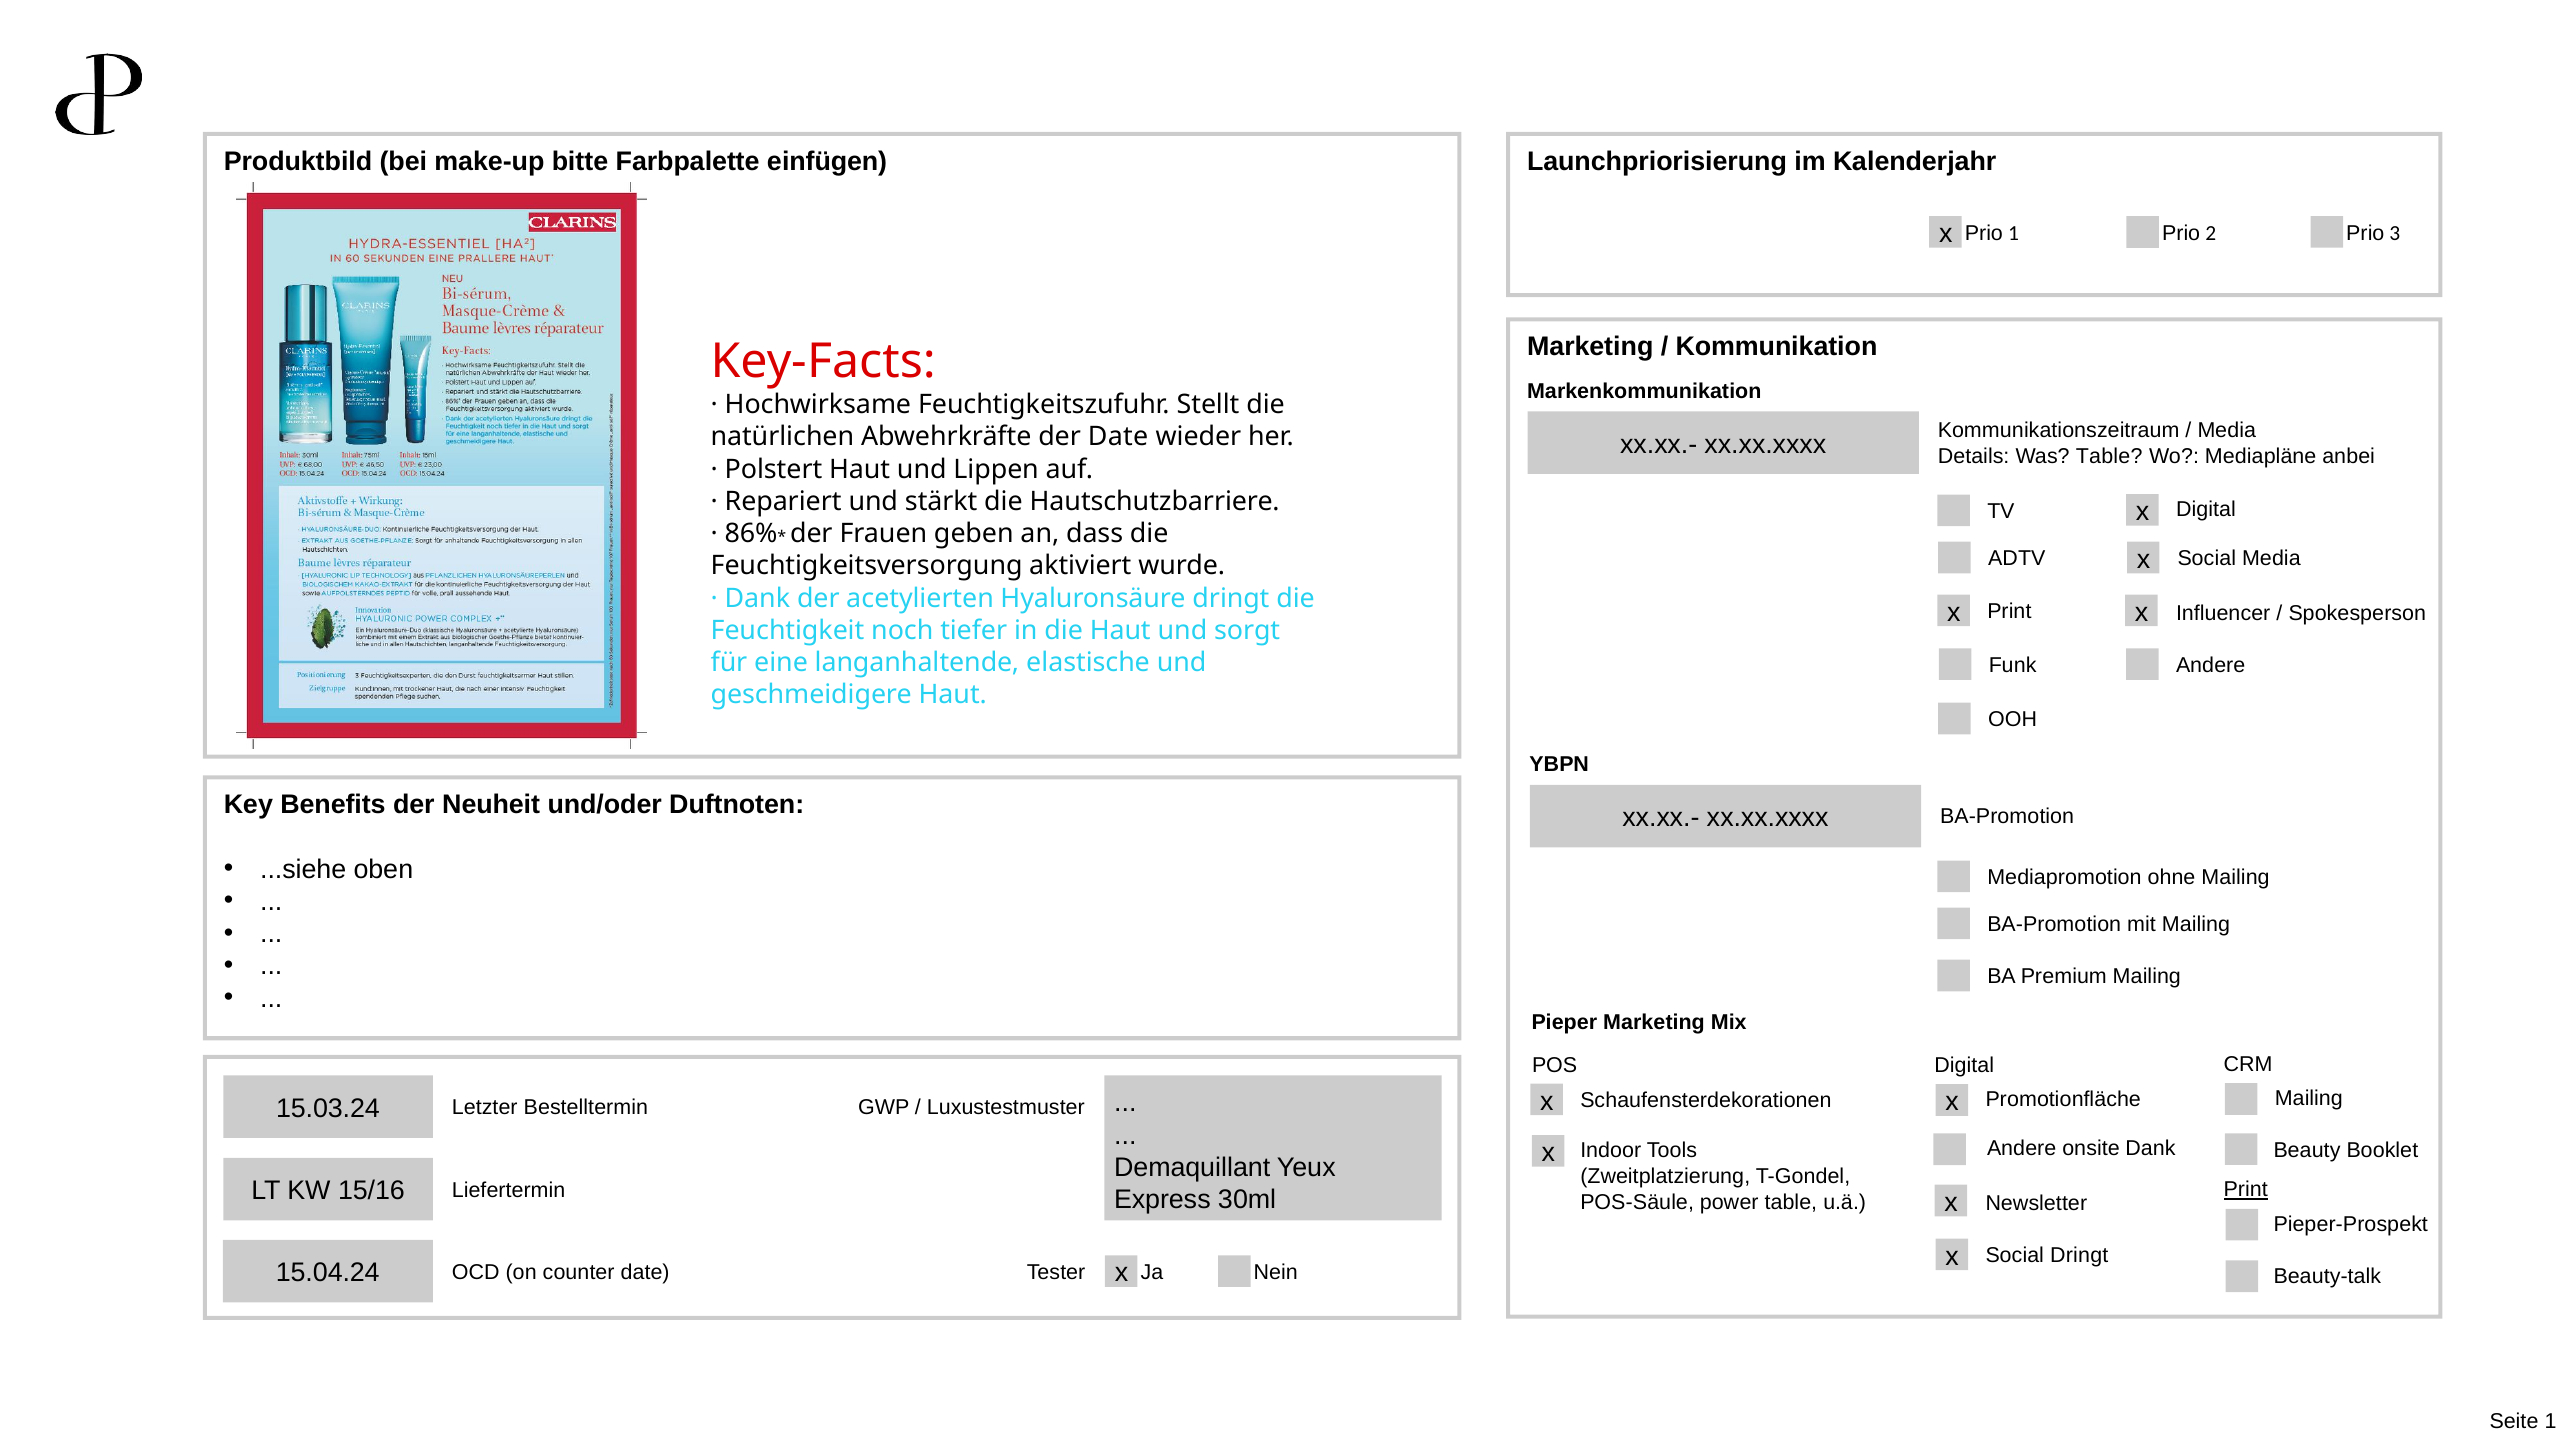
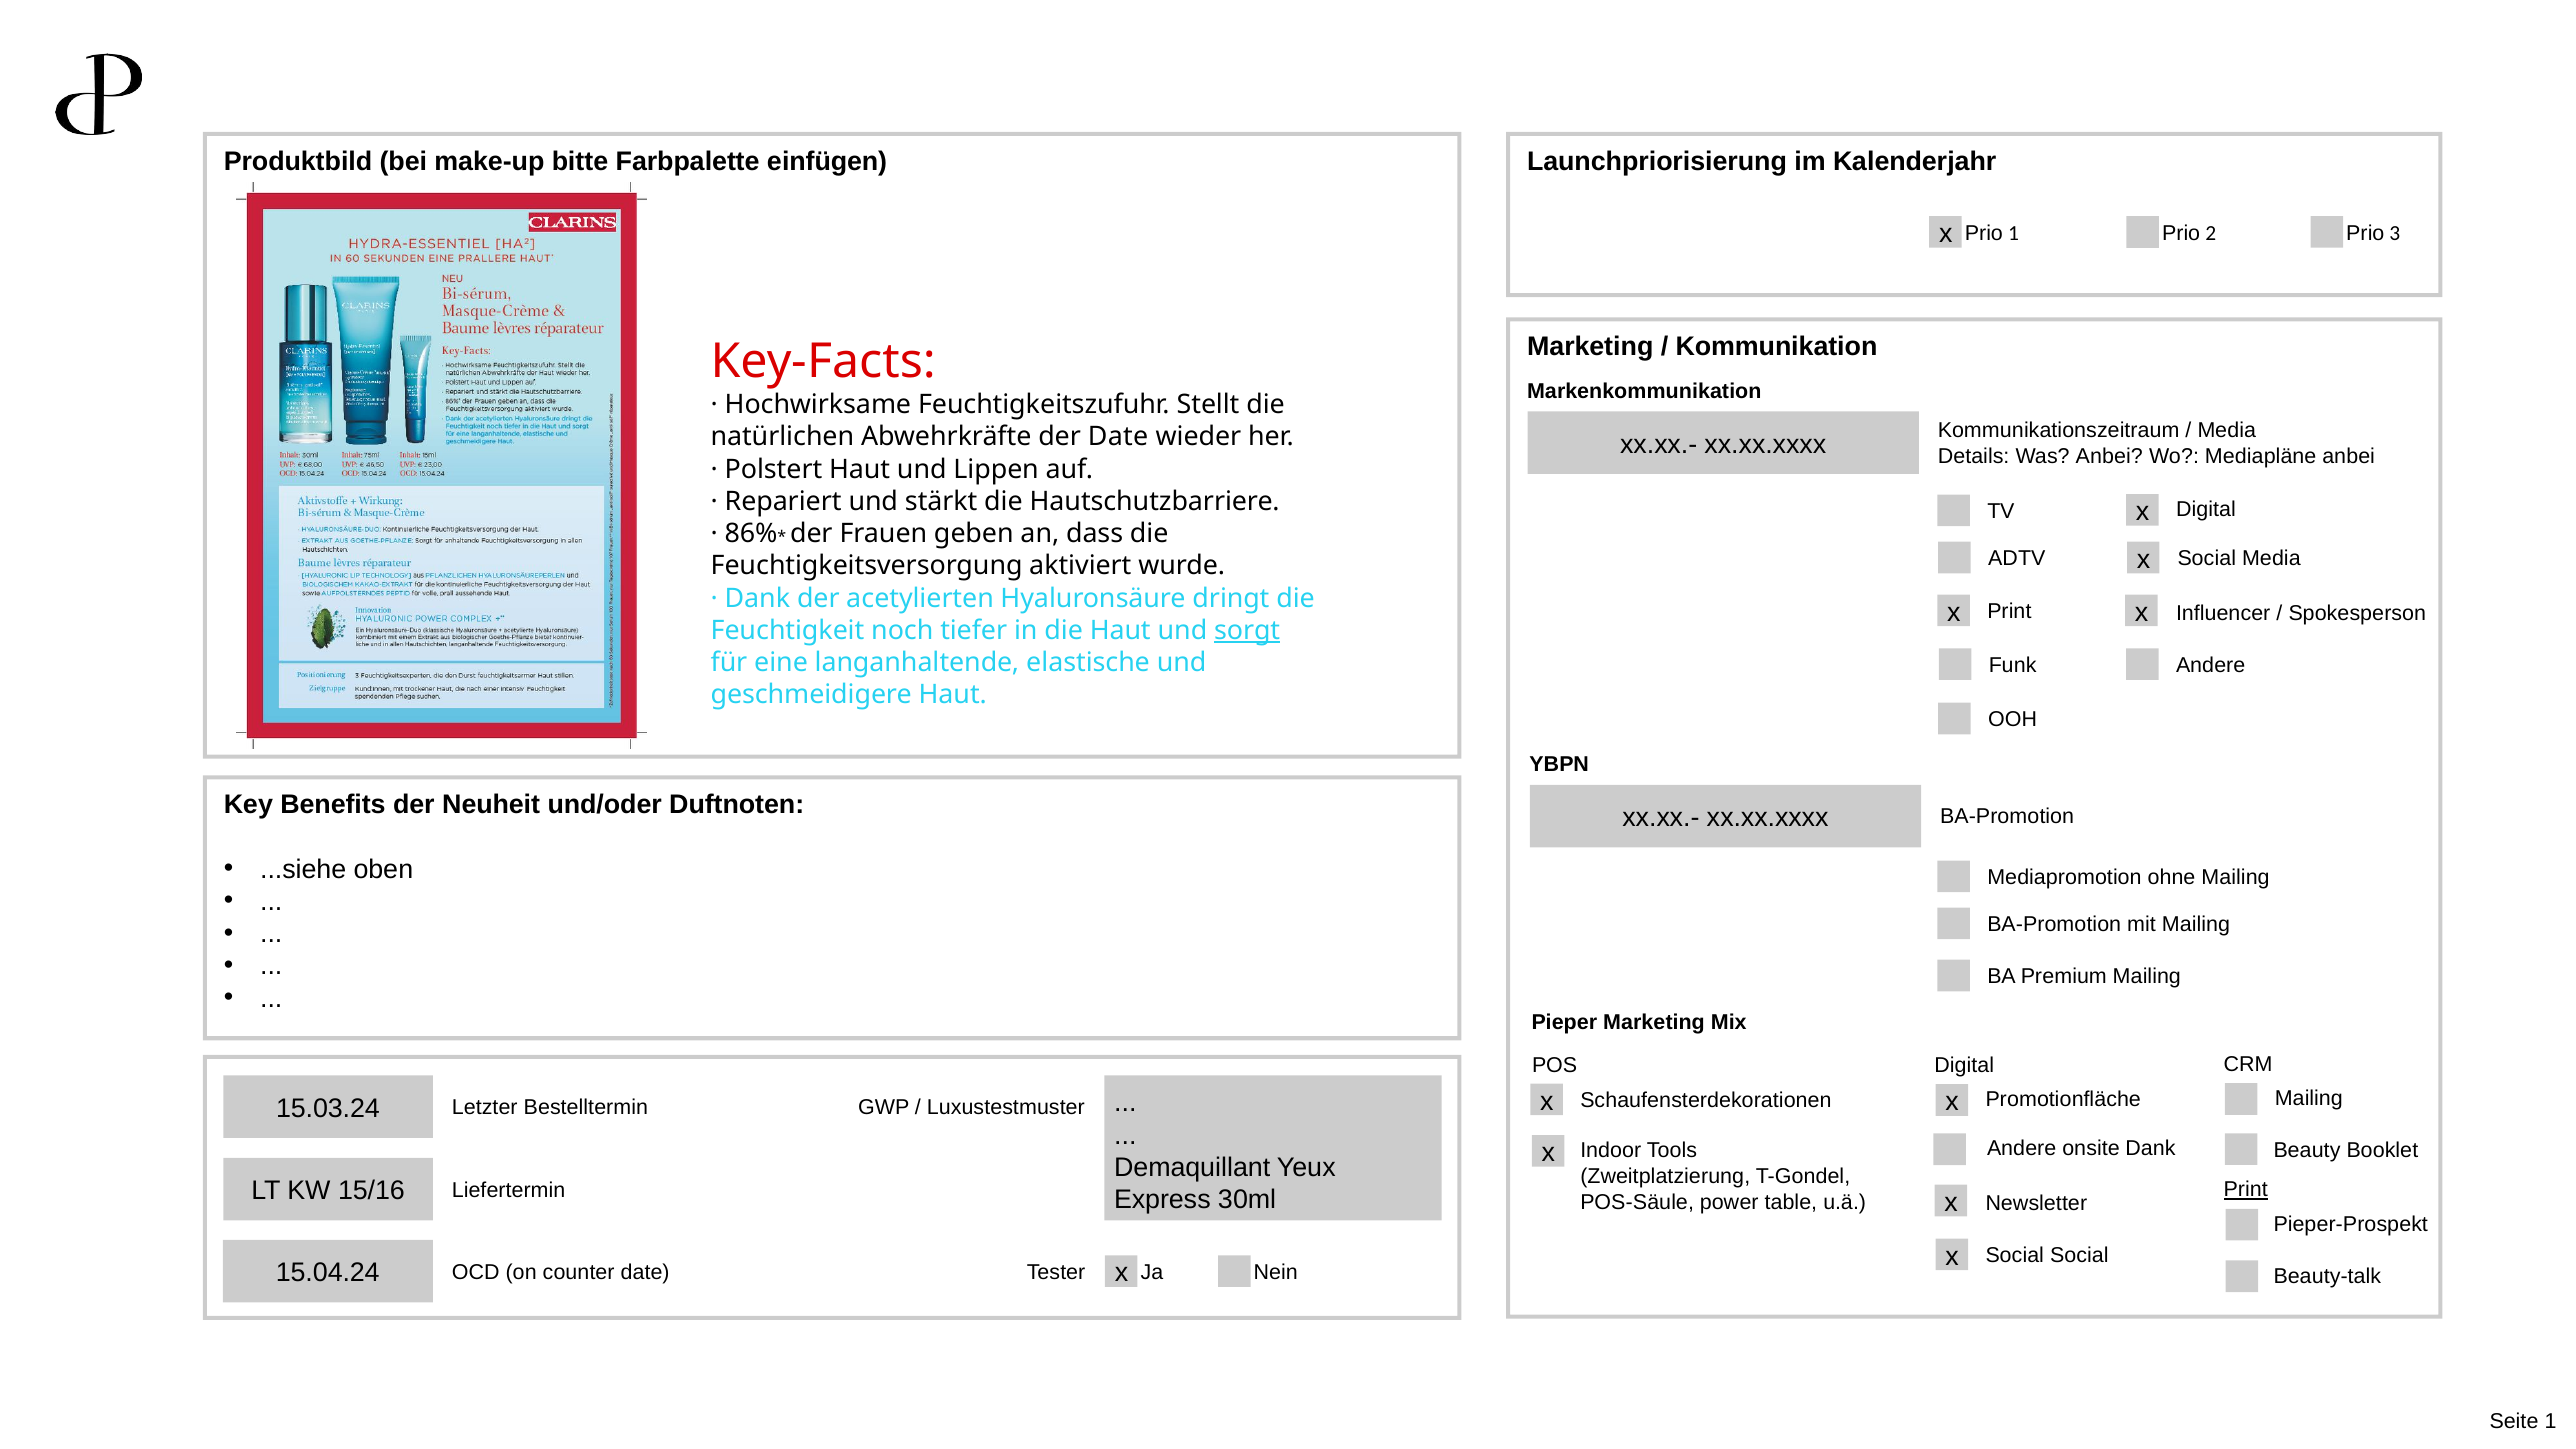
Was Table: Table -> Anbei (2109, 457)
sorgt underline: none -> present (1247, 631)
Social Dringt: Dringt -> Social (2079, 1255)
